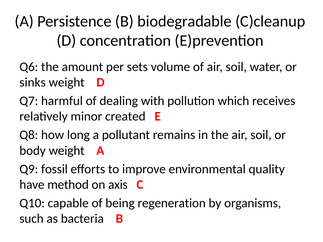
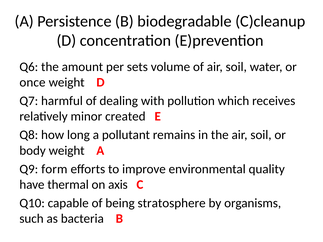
sinks: sinks -> once (32, 82)
fossil: fossil -> form (54, 169)
method: method -> thermal (68, 185)
regeneration: regeneration -> stratosphere (172, 203)
